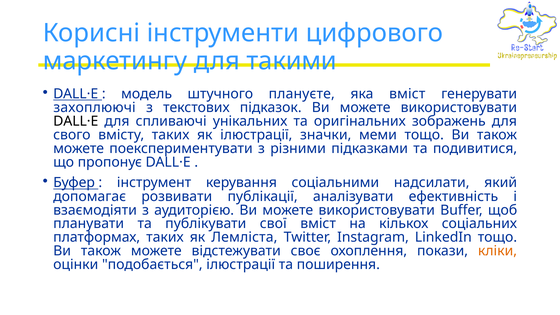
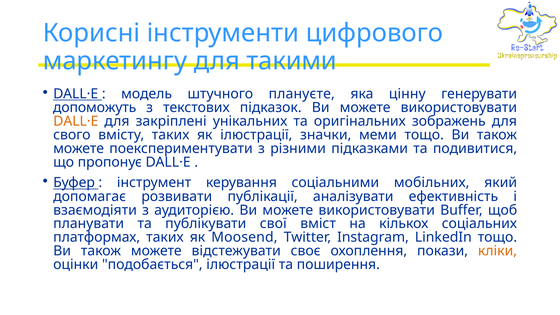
яка вміст: вміст -> цінну (407, 94)
захоплюючі: захоплюючі -> допоможуть (95, 108)
DALL·E colour: black -> orange (76, 121)
спливаючі: спливаючі -> закріплені (171, 121)
надсилати: надсилати -> мобільних (432, 182)
Лемліста: Лемліста -> Moosend (244, 237)
